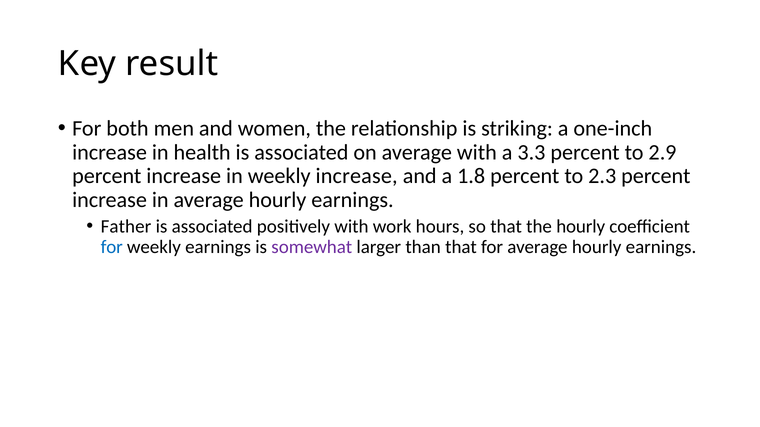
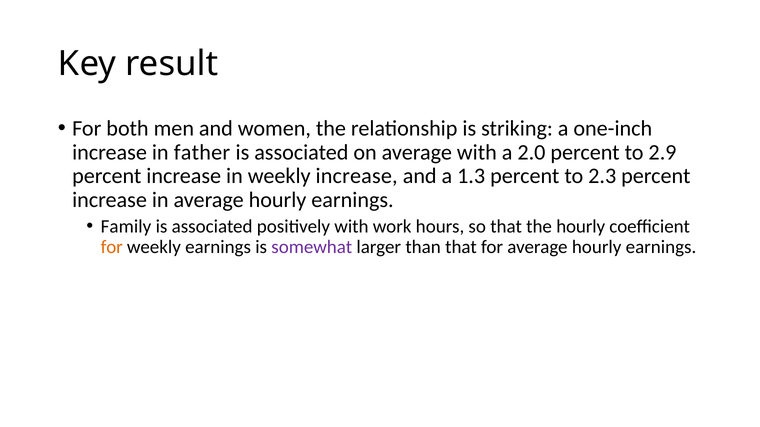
health: health -> father (202, 152)
3.3: 3.3 -> 2.0 (531, 152)
1.8: 1.8 -> 1.3 (471, 176)
Father: Father -> Family (126, 227)
for colour: blue -> orange (112, 247)
